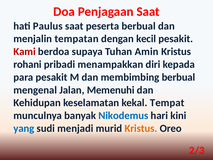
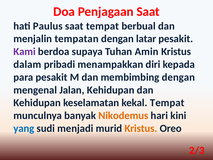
saat peserta: peserta -> tempat (102, 26)
kecil: kecil -> latar (146, 39)
Kami colour: red -> purple (25, 52)
rohani: rohani -> dalam (27, 64)
membimbing berbual: berbual -> dengan (178, 77)
Jalan Memenuhi: Memenuhi -> Kehidupan (111, 90)
Nikodemus colour: blue -> orange (123, 115)
